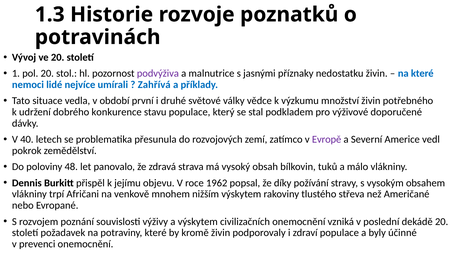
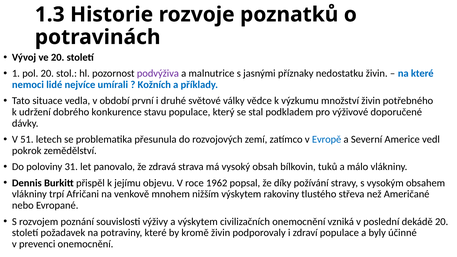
Zahřívá: Zahřívá -> Kožních (154, 85)
40: 40 -> 51 (27, 139)
Evropě colour: purple -> blue (327, 139)
48: 48 -> 31 (71, 167)
